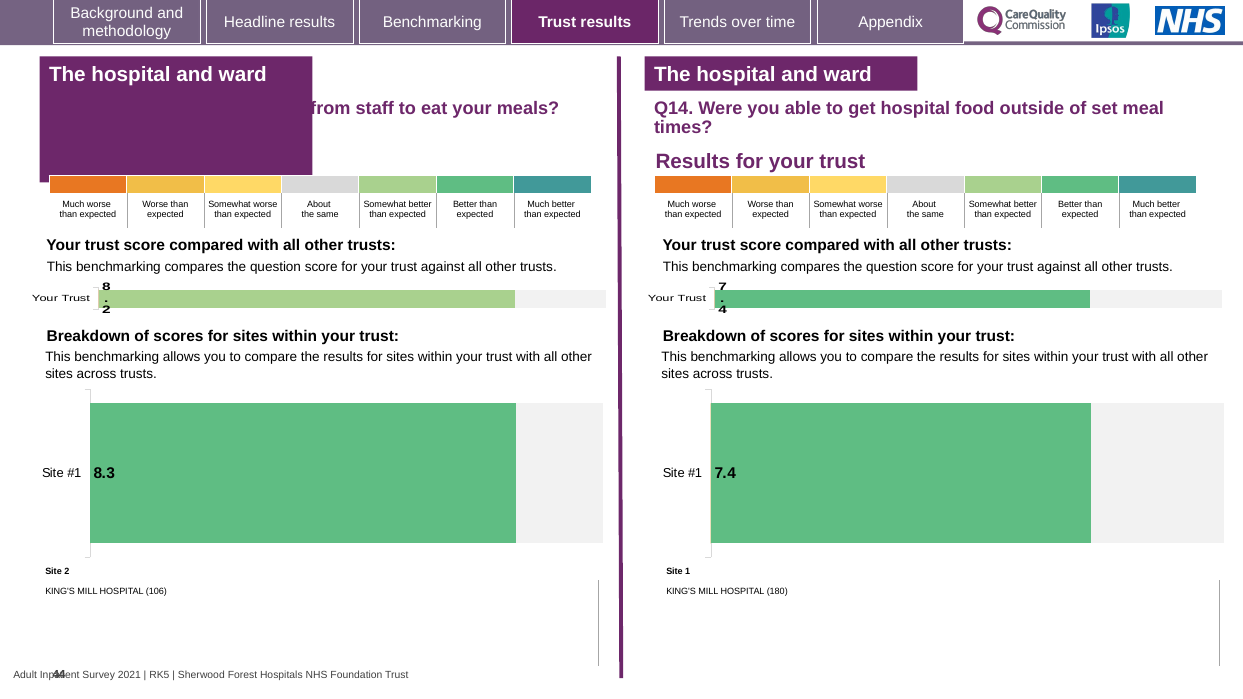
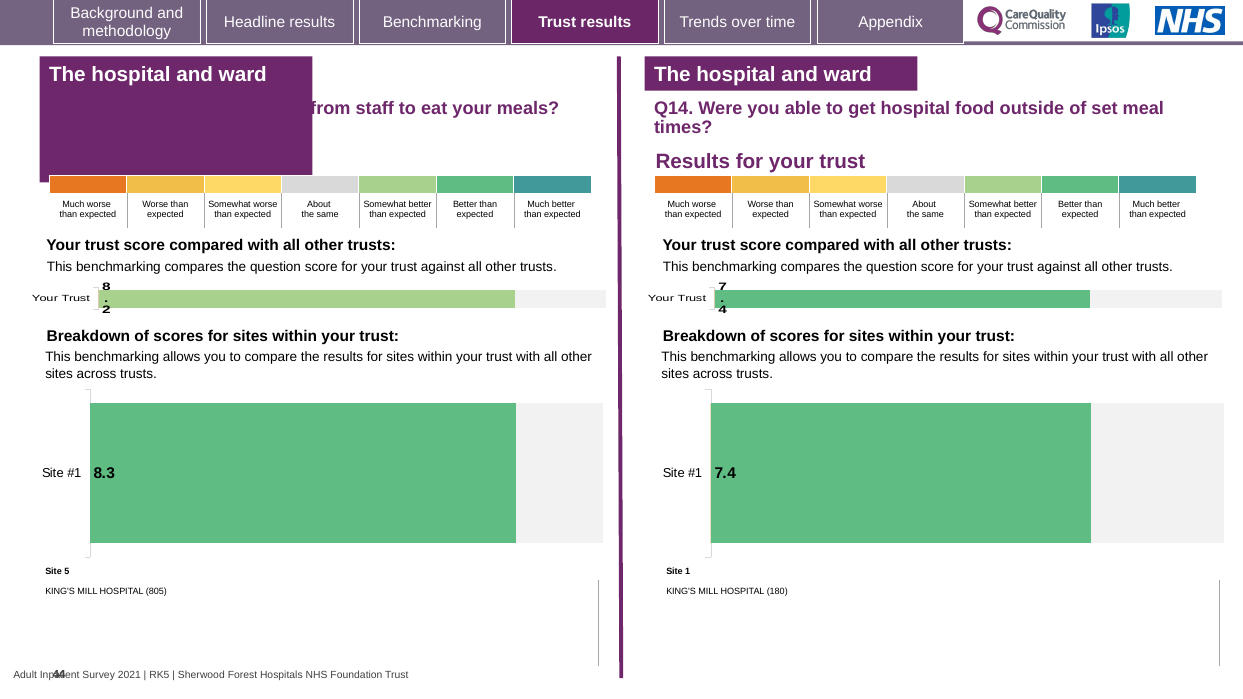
Site 2: 2 -> 5 (67, 572)
106: 106 -> 805 (156, 592)
